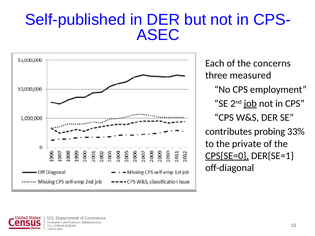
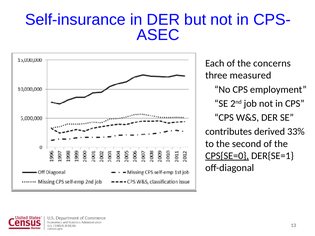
Self-published: Self-published -> Self-insurance (75, 20)
job underline: present -> none (250, 104)
probing: probing -> derived (270, 132)
private: private -> second (247, 144)
